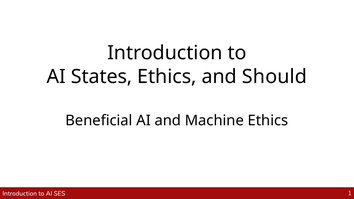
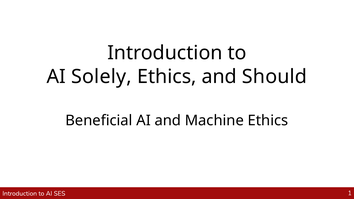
States: States -> Solely (101, 77)
